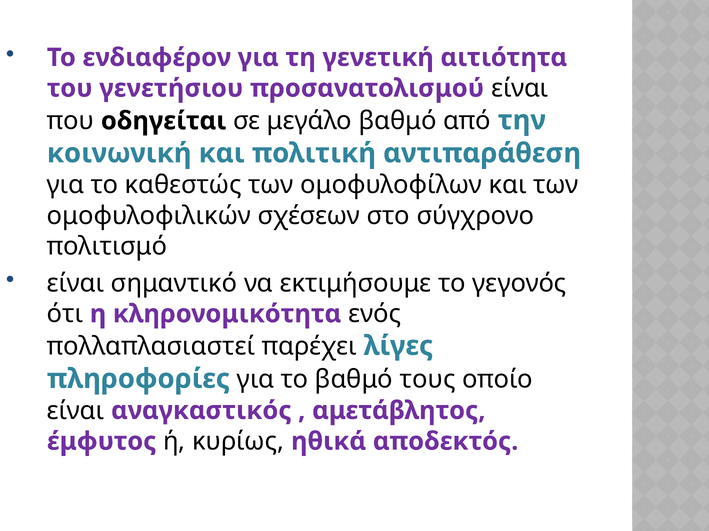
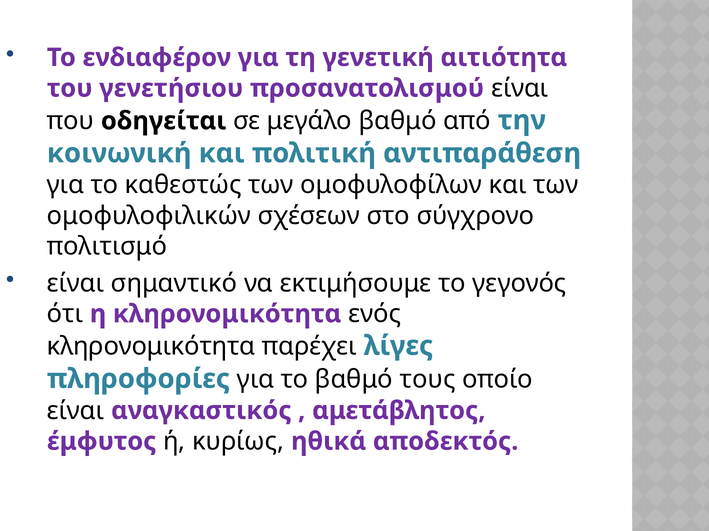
πολλαπλασιαστεί: πολλαπλασιαστεί -> κληρονομικότητα (151, 347)
